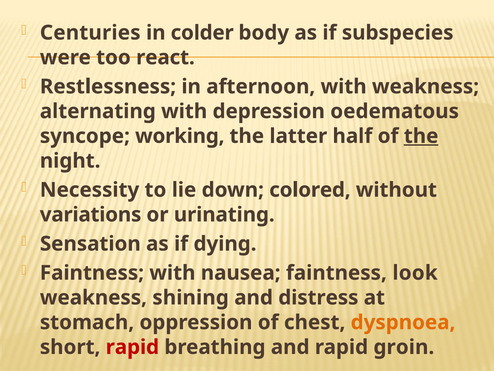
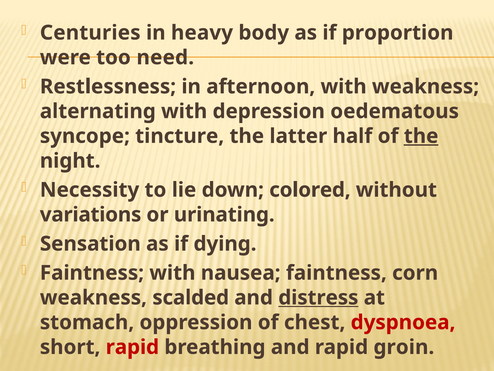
colder: colder -> heavy (202, 33)
subspecies: subspecies -> proportion (398, 33)
react: react -> need (165, 57)
working: working -> tincture (180, 136)
look: look -> corn (415, 273)
shining: shining -> scalded (191, 297)
distress underline: none -> present (318, 297)
dyspnoea colour: orange -> red (403, 322)
